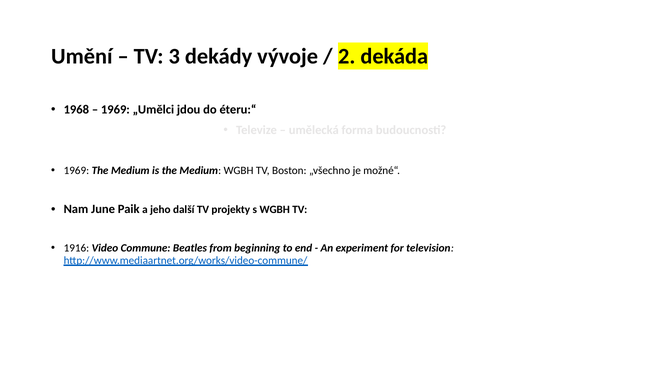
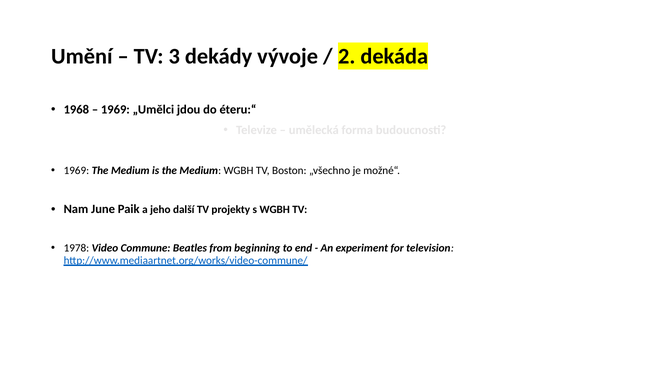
1916: 1916 -> 1978 (76, 248)
